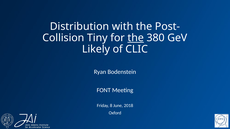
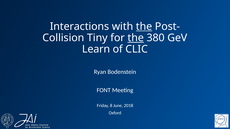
Distribution: Distribution -> Interactions (80, 26)
the underline: none -> present (144, 26)
Likely: Likely -> Learn (96, 49)
